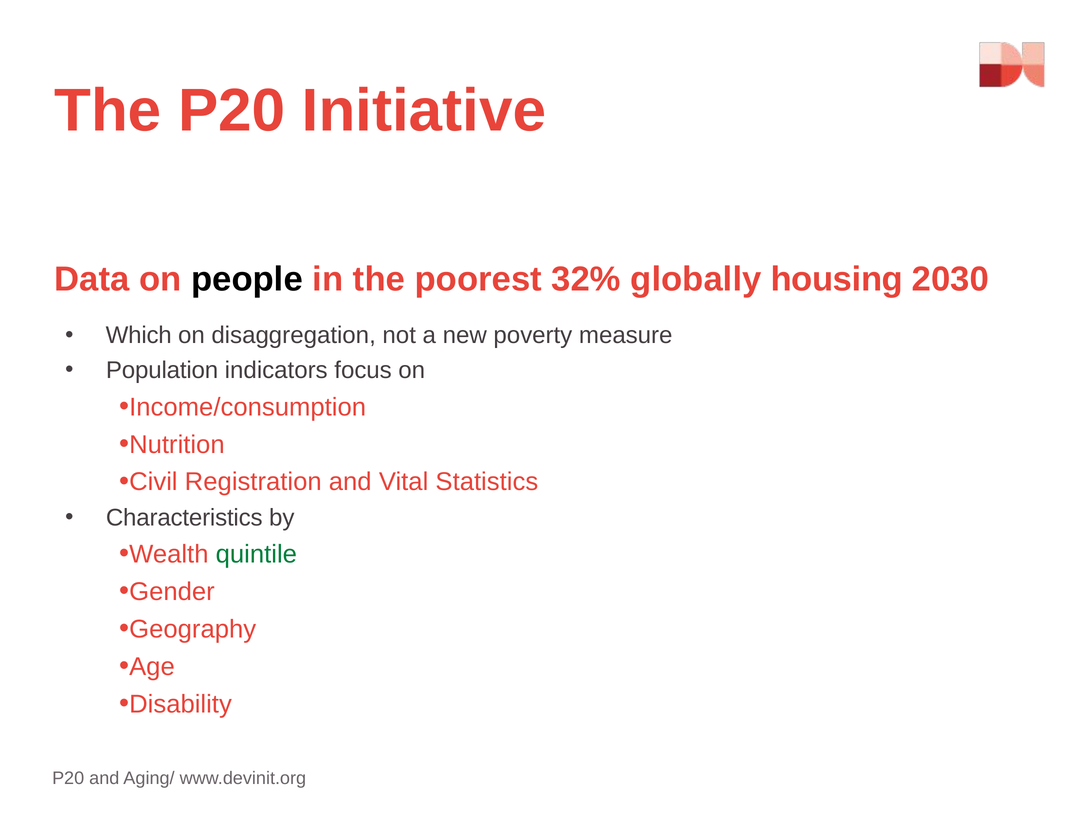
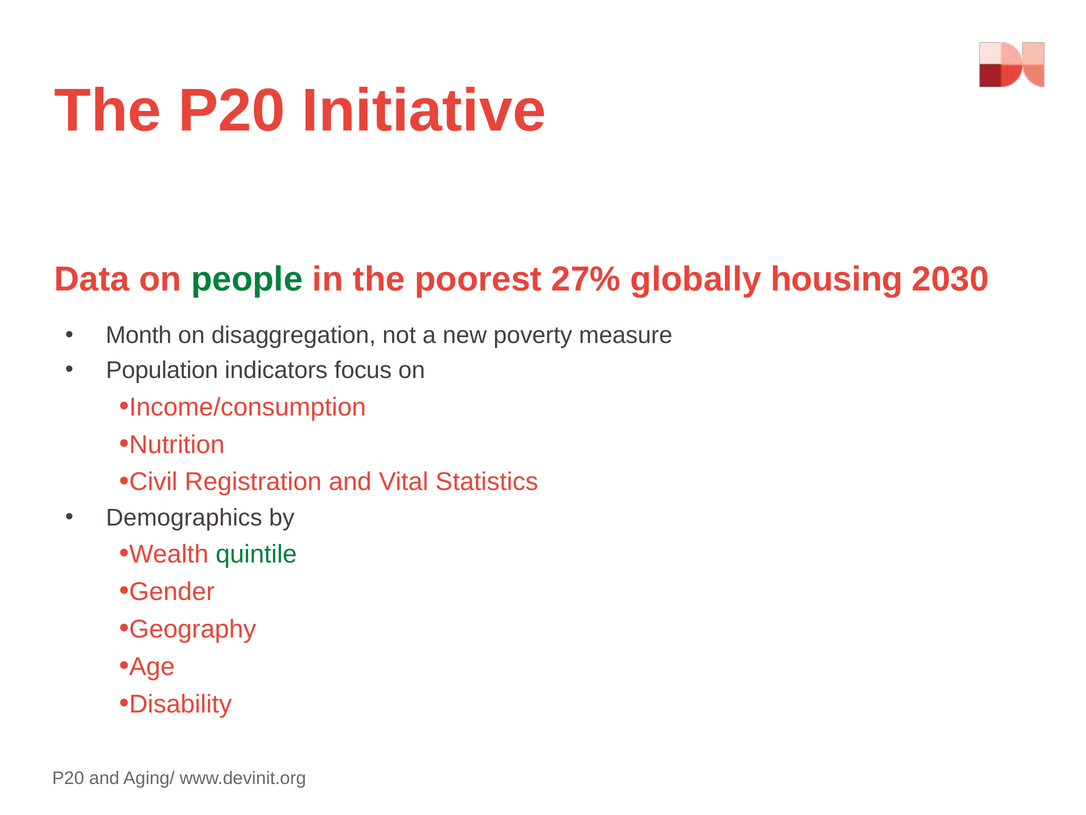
people colour: black -> green (247, 279)
32%: 32% -> 27% (586, 279)
Which: Which -> Month (139, 335)
Characteristics: Characteristics -> Demographics (184, 518)
